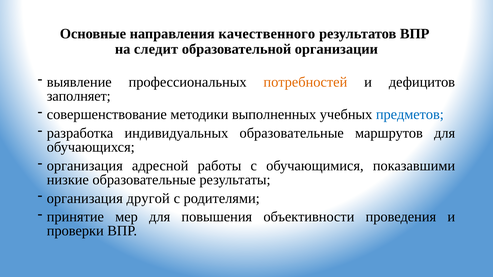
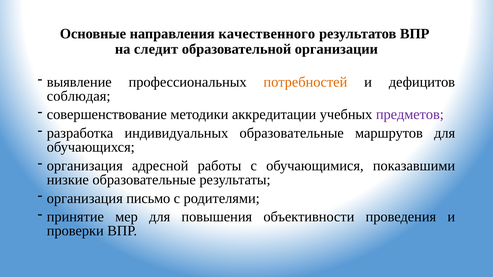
заполняет: заполняет -> соблюдая (79, 96)
выполненных: выполненных -> аккредитации (274, 115)
предметов colour: blue -> purple (410, 115)
другой: другой -> письмо (148, 198)
